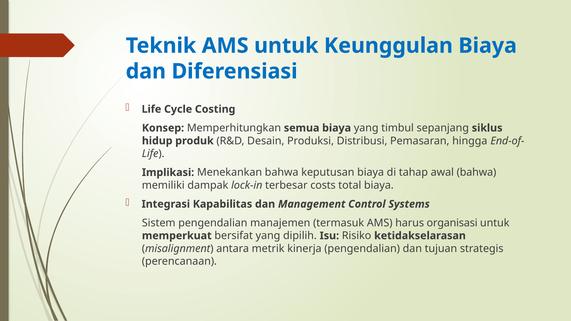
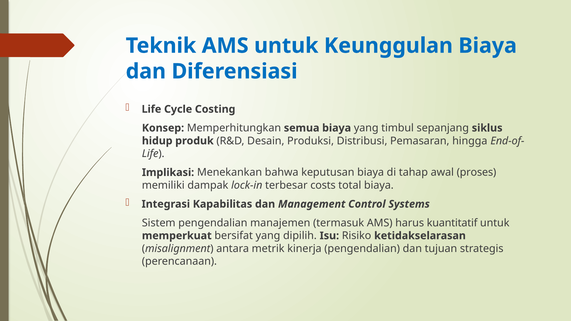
awal bahwa: bahwa -> proses (476, 173)
organisasi: organisasi -> kuantitatif (452, 223)
